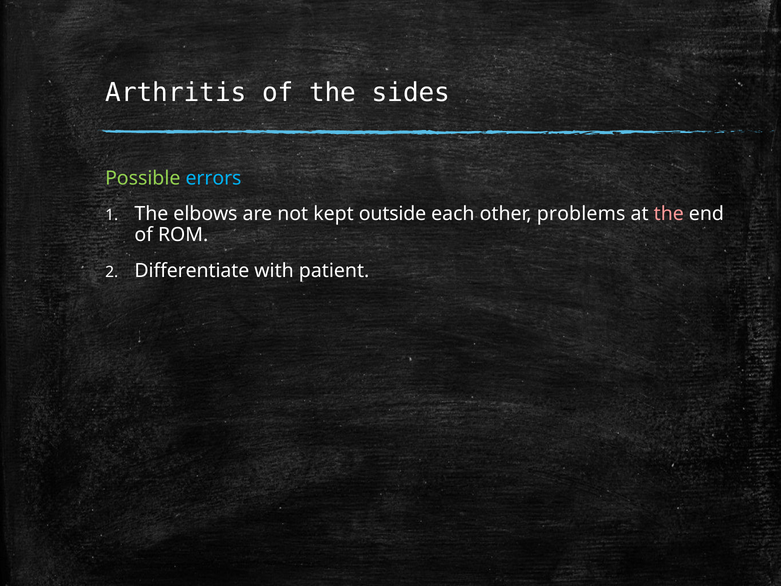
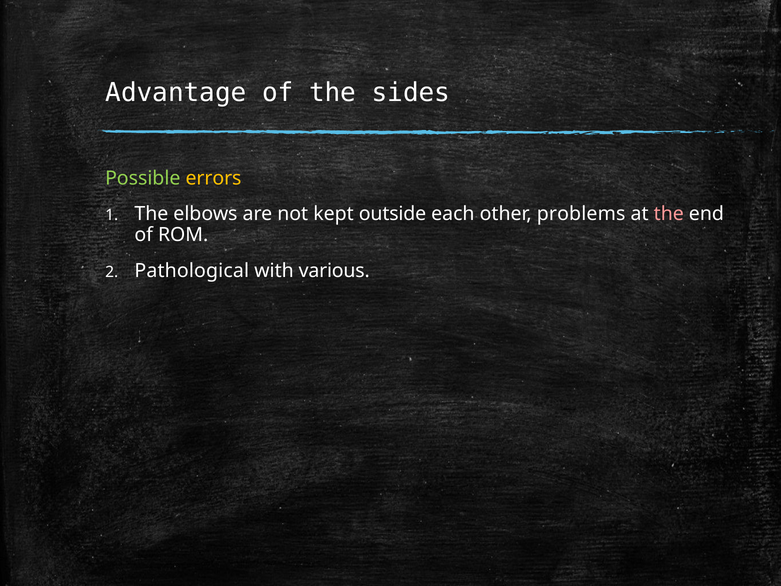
Arthritis: Arthritis -> Advantage (176, 93)
errors colour: light blue -> yellow (213, 178)
Differentiate: Differentiate -> Pathological (192, 271)
patient: patient -> various (334, 271)
